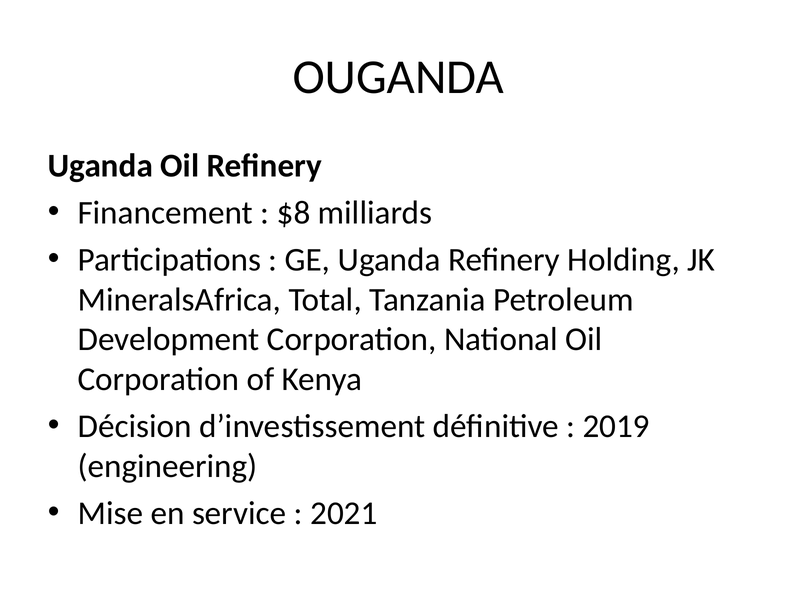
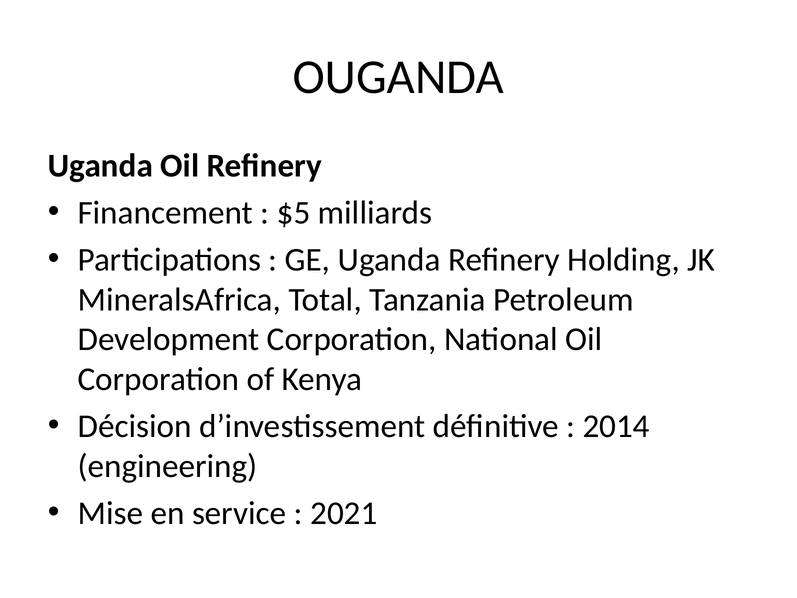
$8: $8 -> $5 (294, 213)
2019: 2019 -> 2014 (616, 426)
